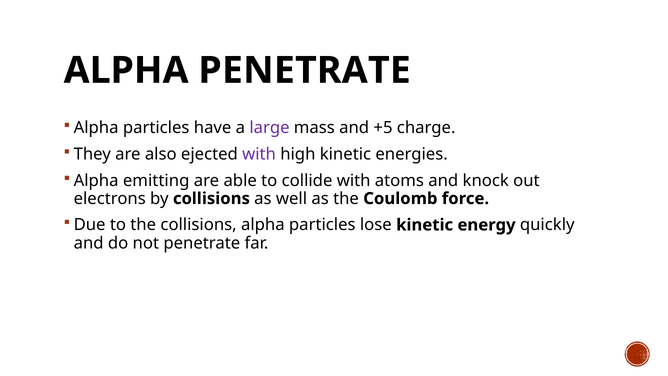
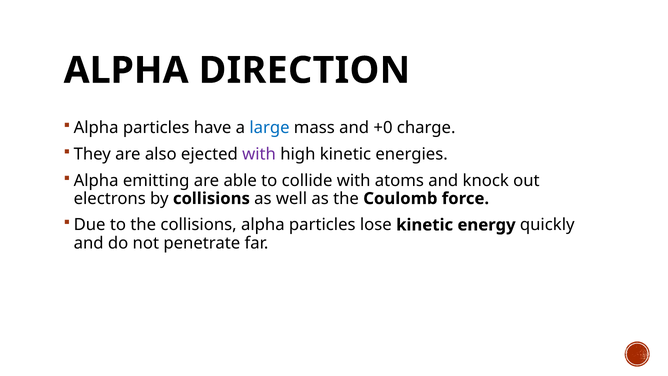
ALPHA PENETRATE: PENETRATE -> DIRECTION (305, 70)
large colour: purple -> blue (270, 128)
+5: +5 -> +0 (383, 128)
